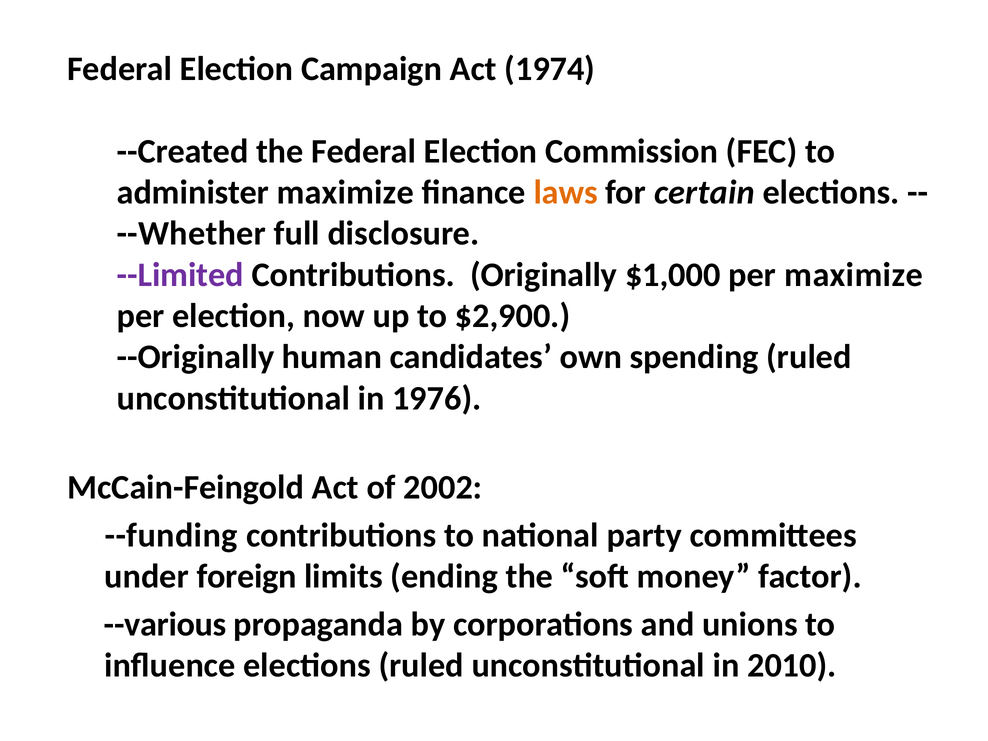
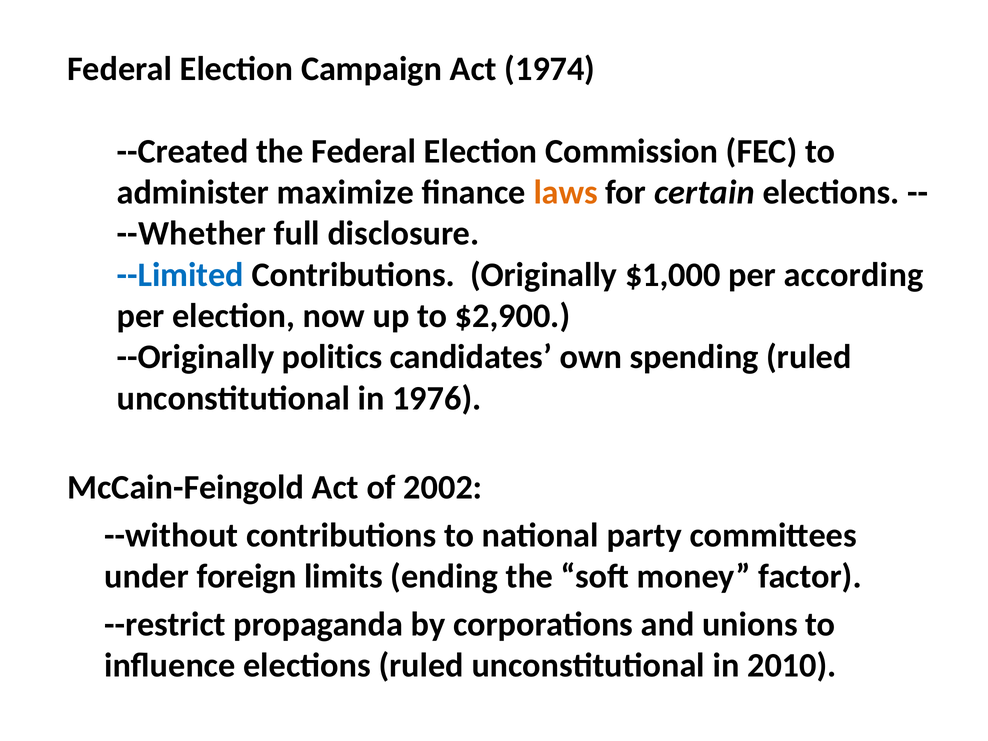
--Limited colour: purple -> blue (180, 275)
per maximize: maximize -> according (854, 275)
human: human -> politics (332, 357)
--funding: --funding -> --without (171, 535)
--various: --various -> --restrict (165, 624)
